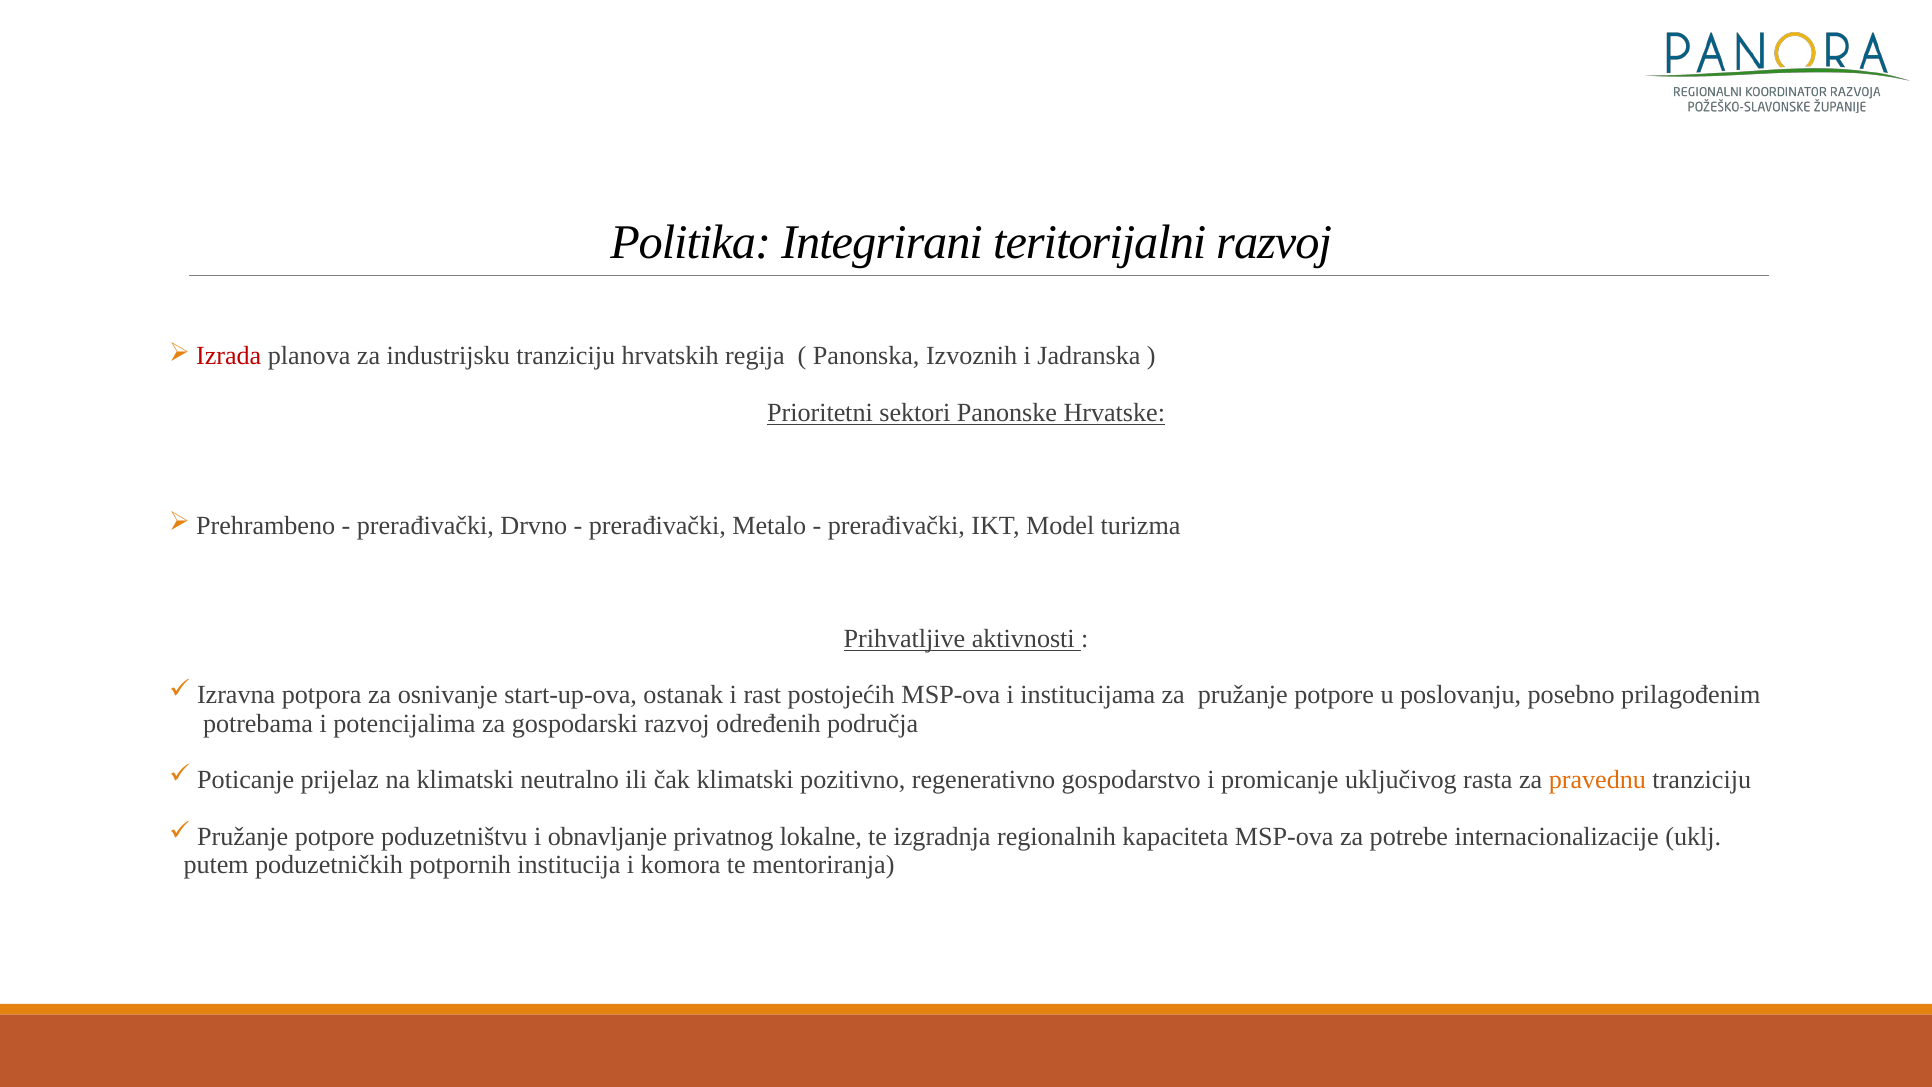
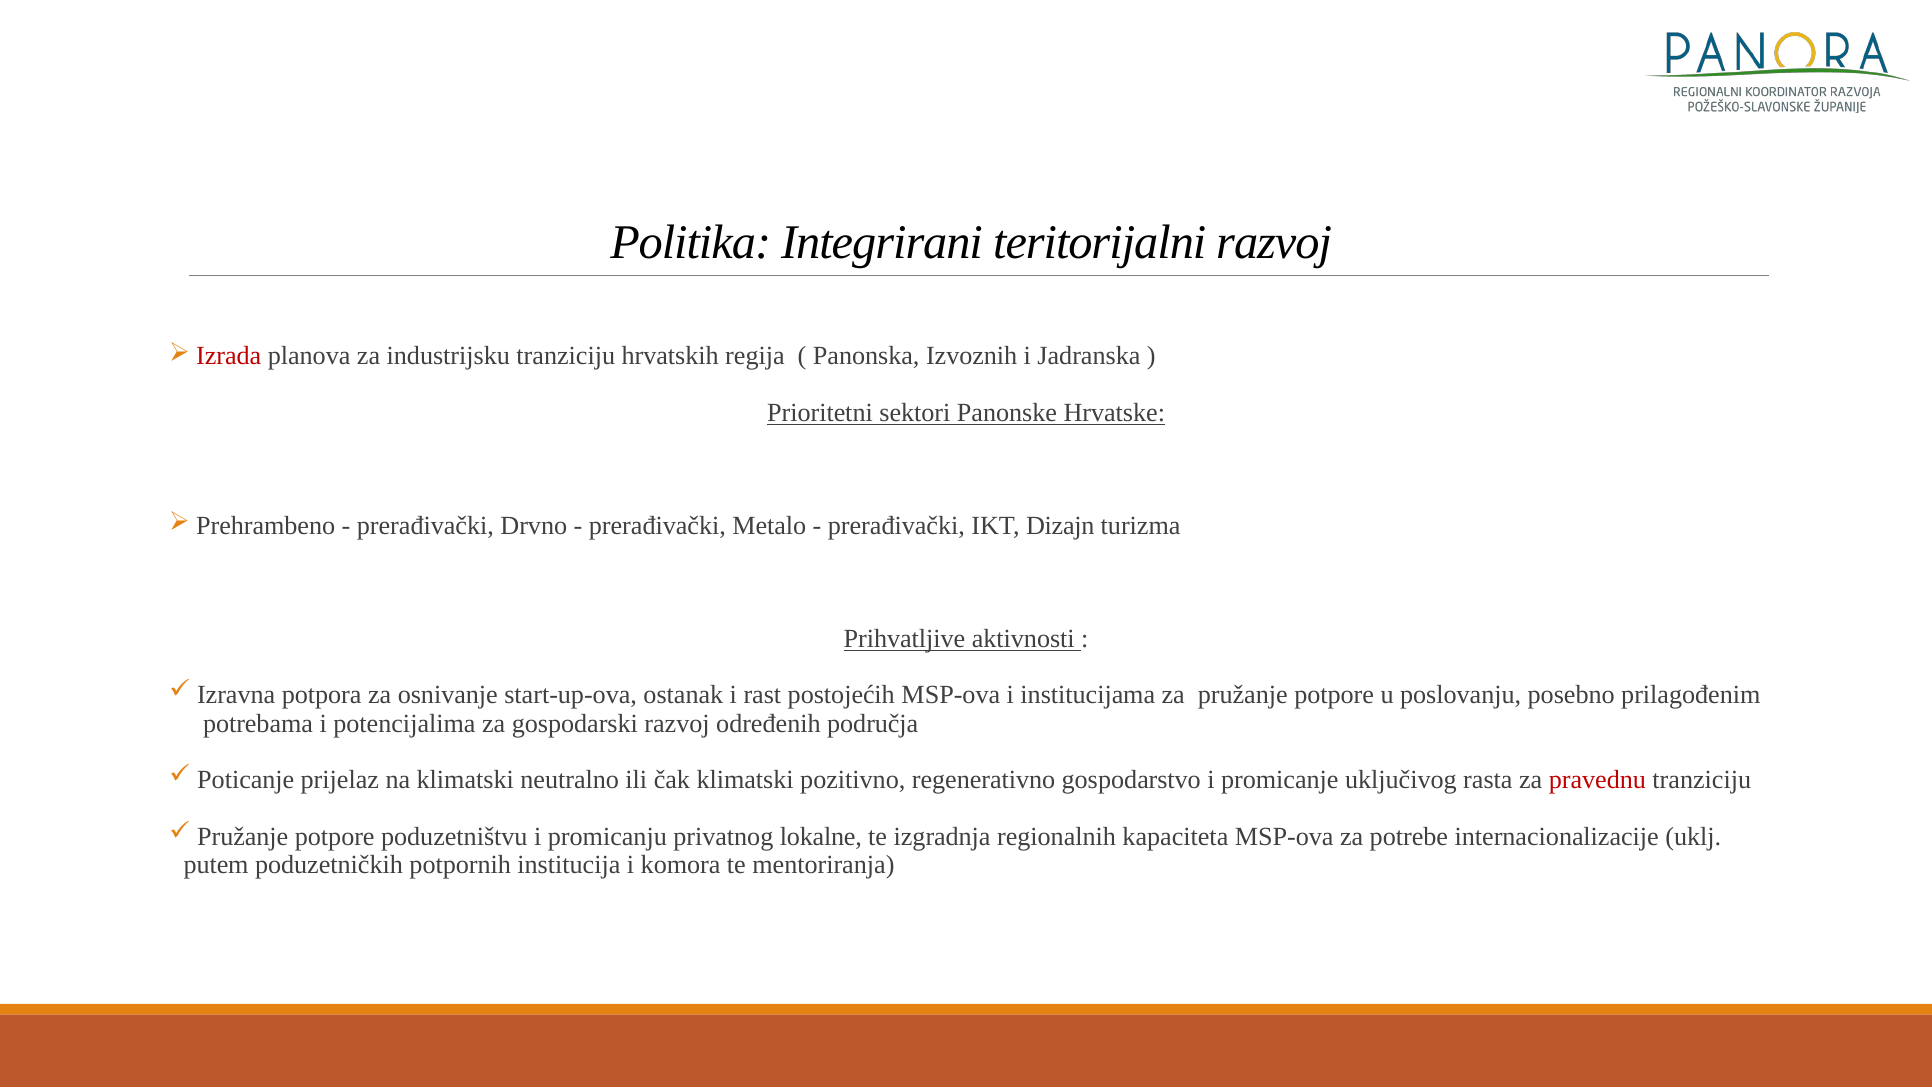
Model: Model -> Dizajn (1060, 526)
pravednu colour: orange -> red (1597, 780)
obnavljanje: obnavljanje -> promicanju (607, 836)
